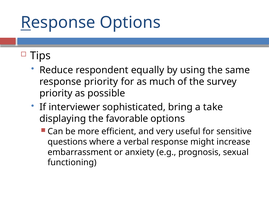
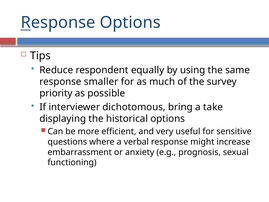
response priority: priority -> smaller (101, 82)
sophisticated: sophisticated -> dichotomous (134, 107)
favorable: favorable -> historical (127, 119)
